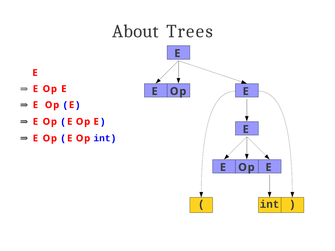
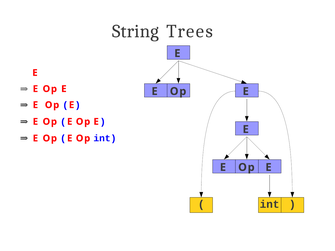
About: About -> String (135, 31)
